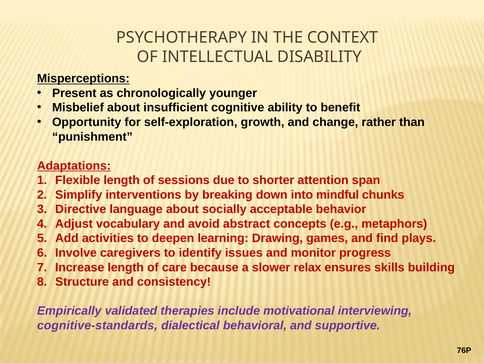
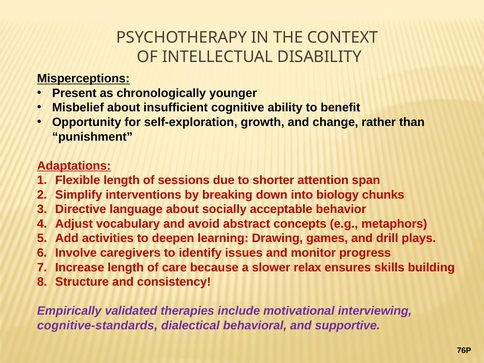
mindful: mindful -> biology (338, 195)
find: find -> drill (387, 238)
